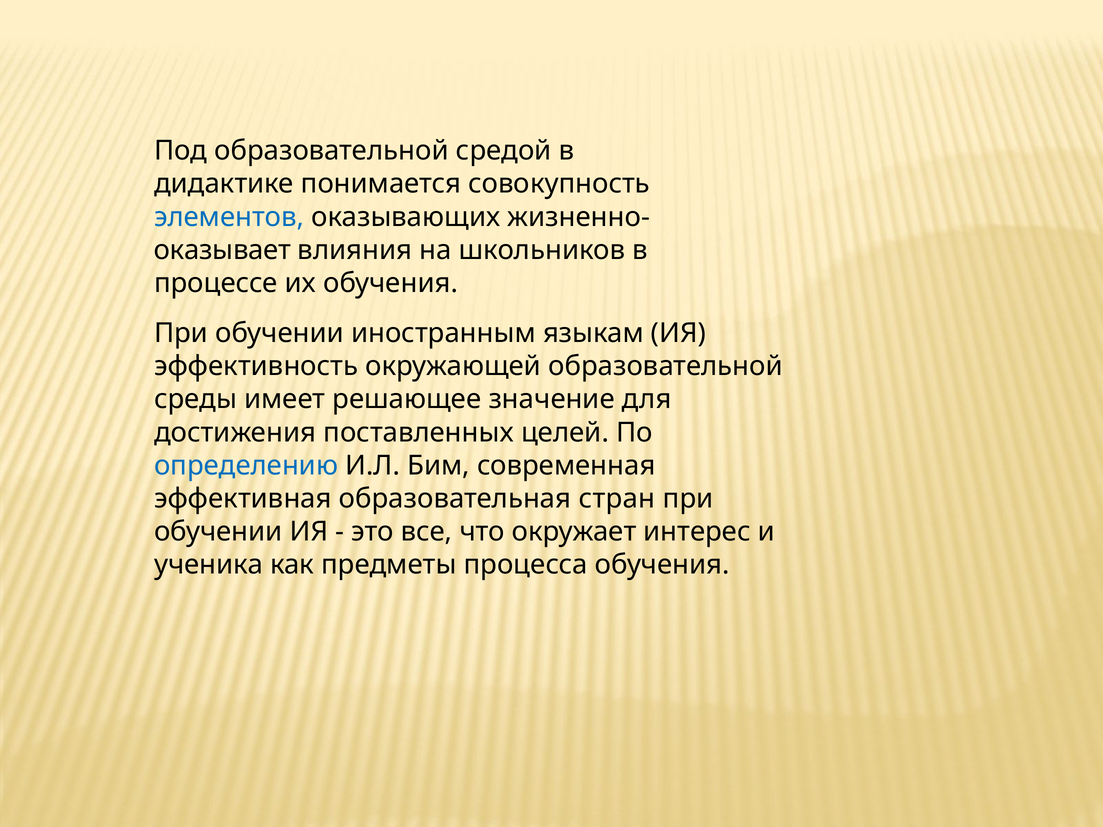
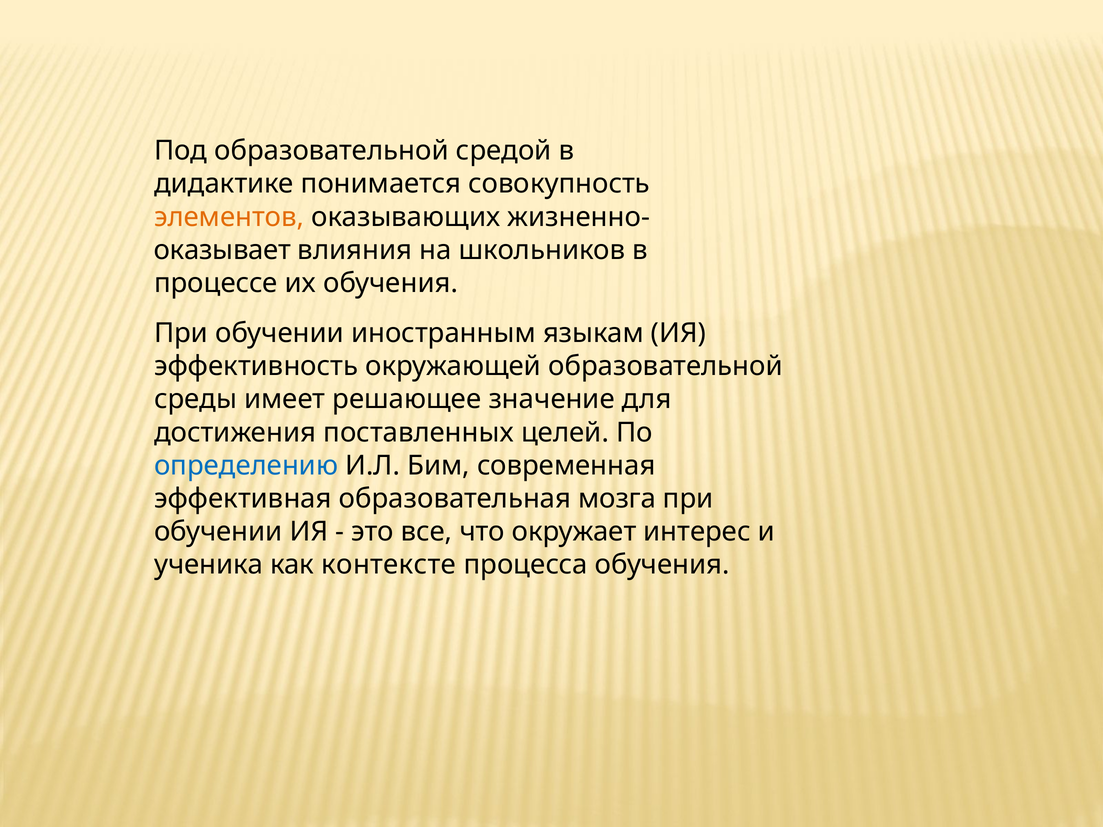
элементов colour: blue -> orange (229, 217)
стран: стран -> мозга (617, 499)
предметы: предметы -> контексте (389, 565)
